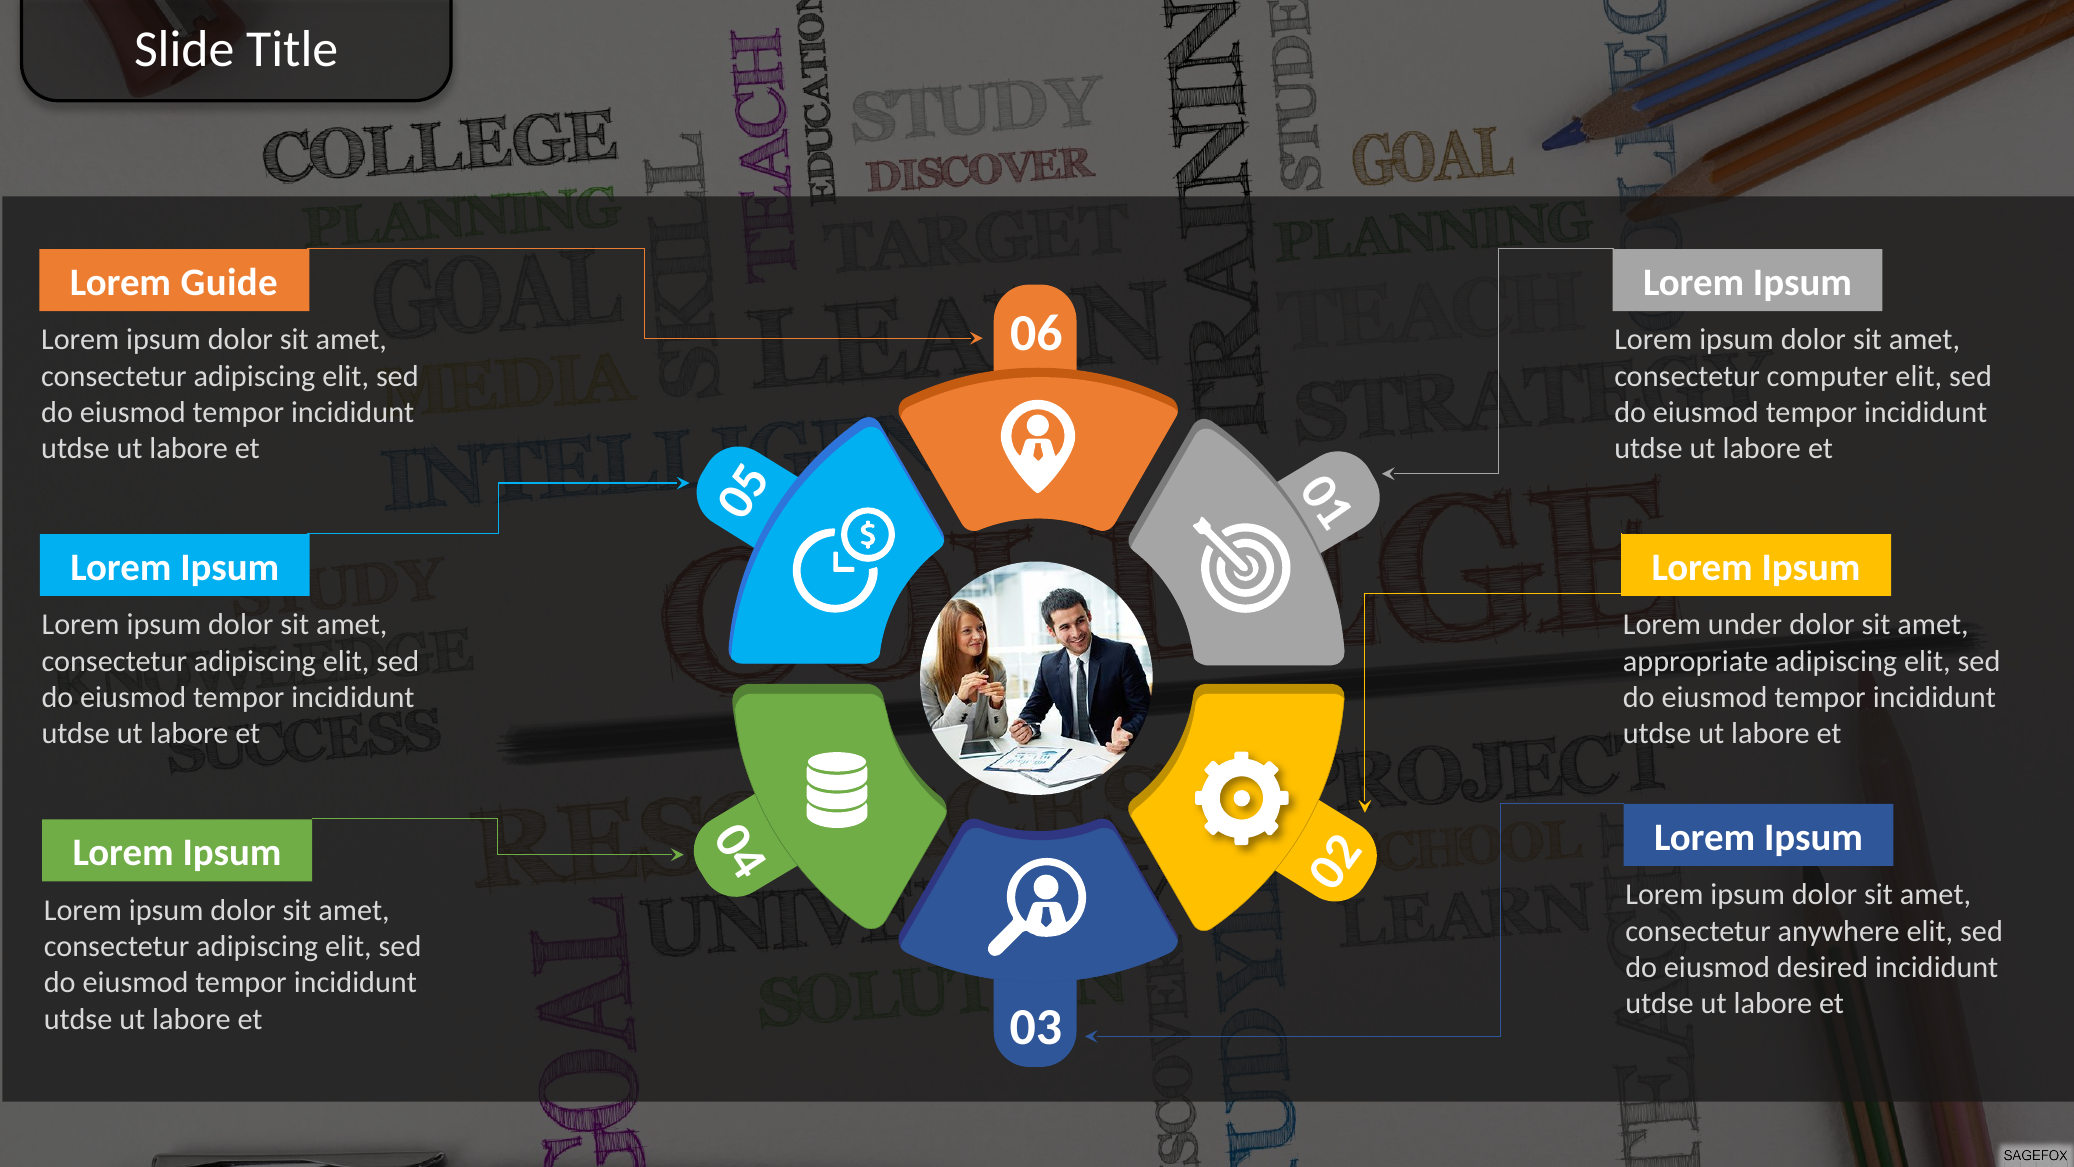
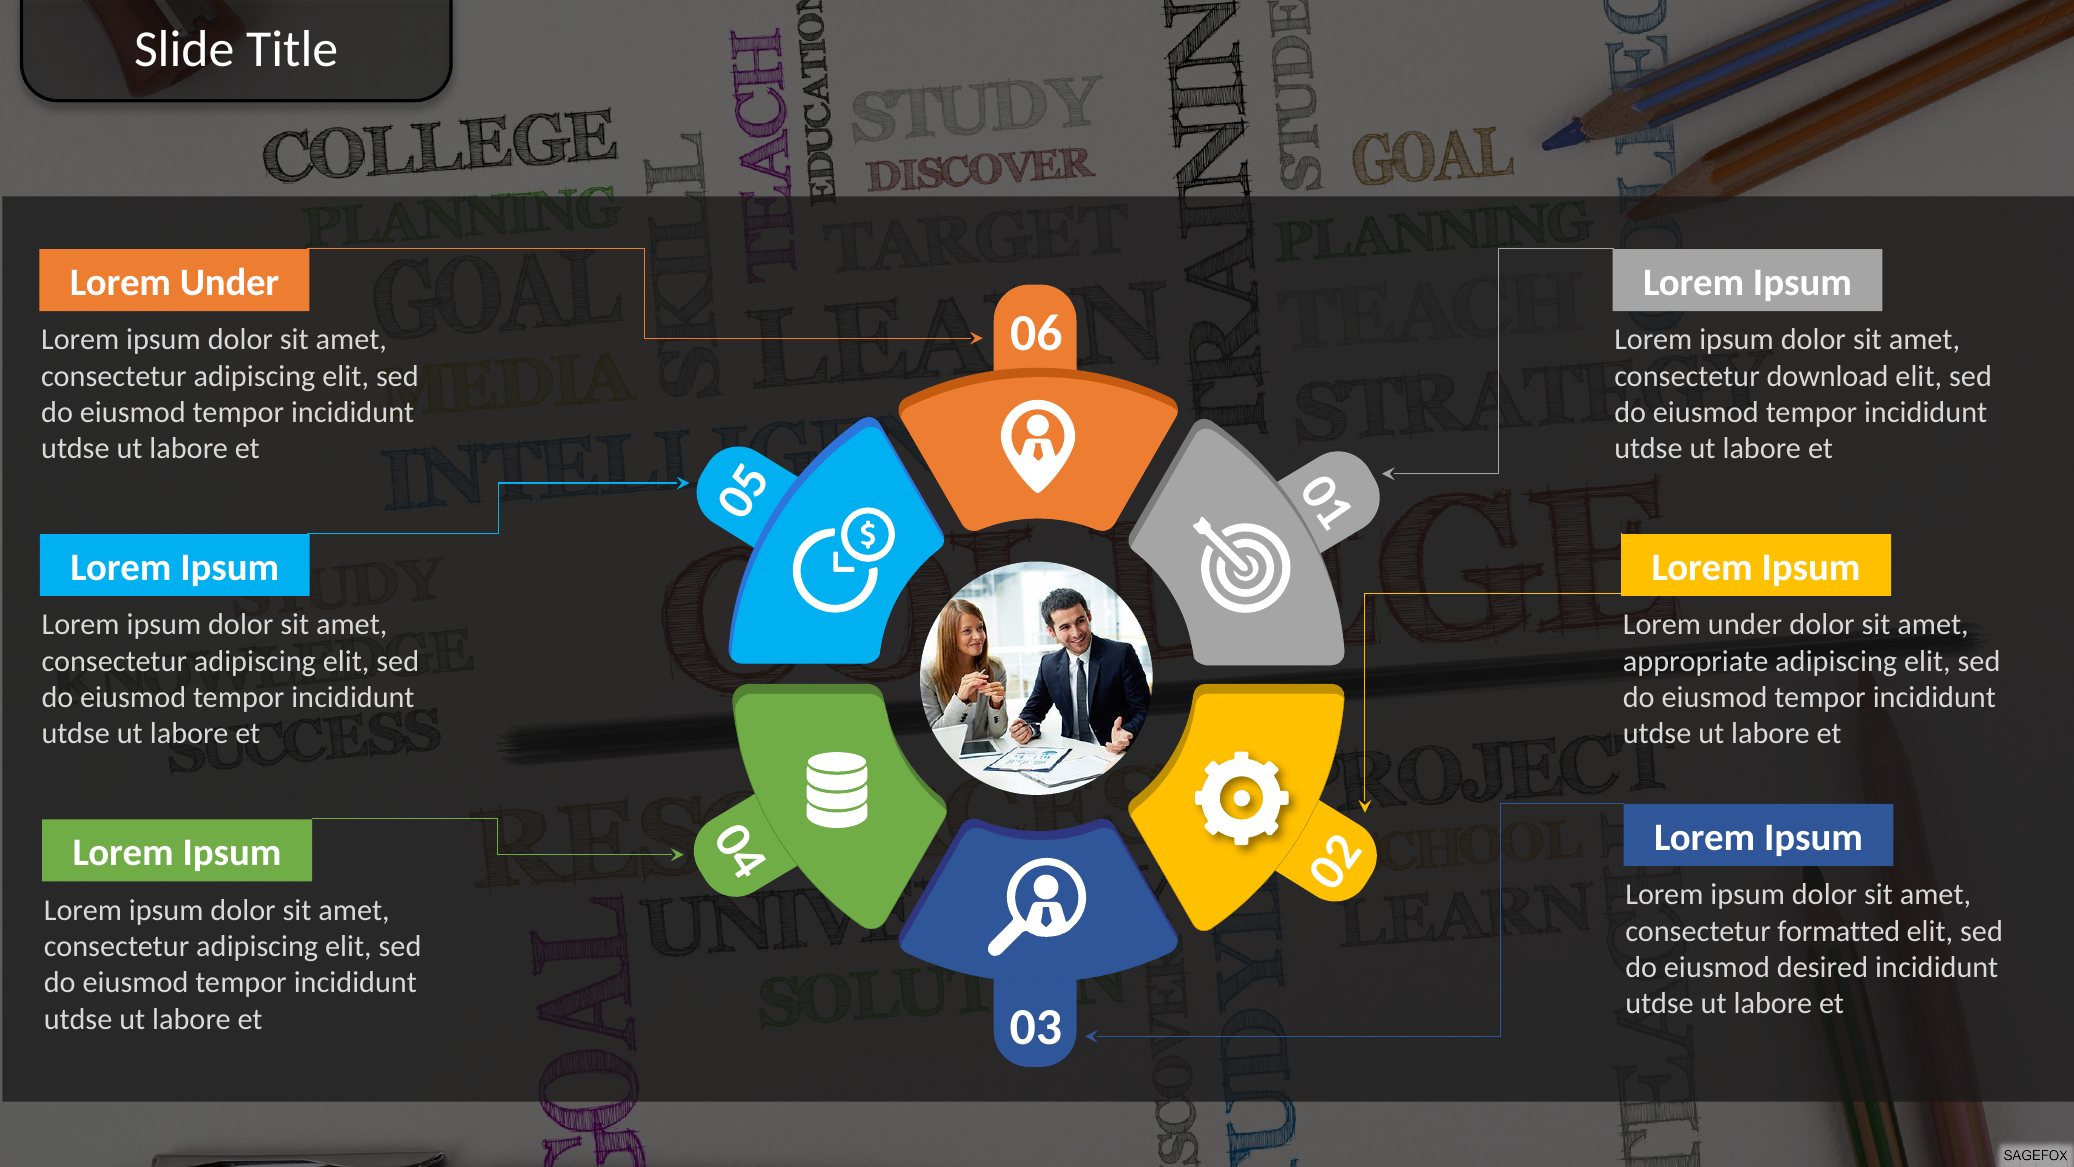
Guide: Guide -> Under (230, 283)
computer: computer -> download (1828, 376)
anywhere: anywhere -> formatted (1839, 931)
